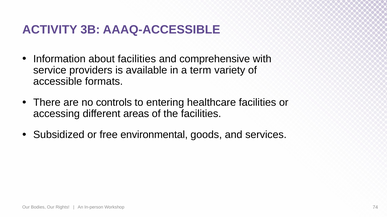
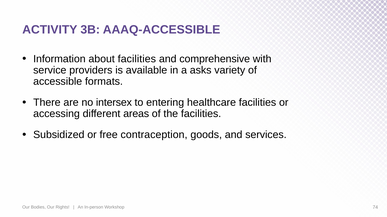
term: term -> asks (201, 70)
controls: controls -> intersex (114, 103)
environmental: environmental -> contraception (154, 135)
